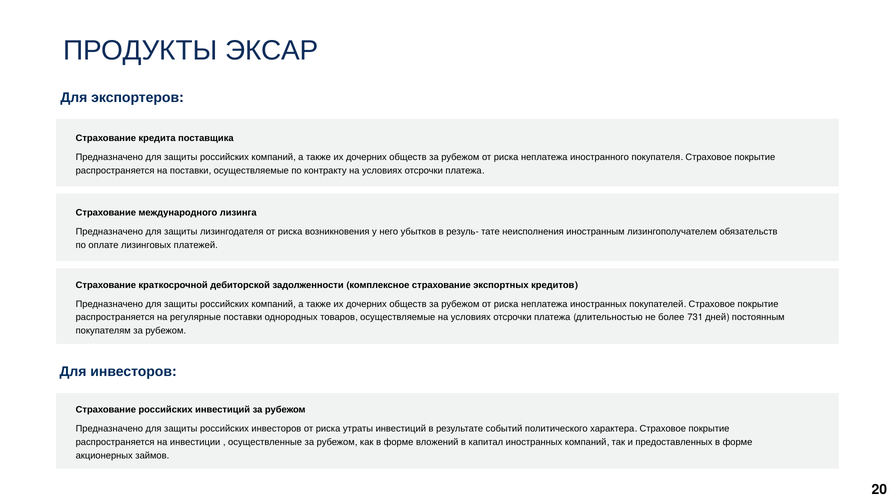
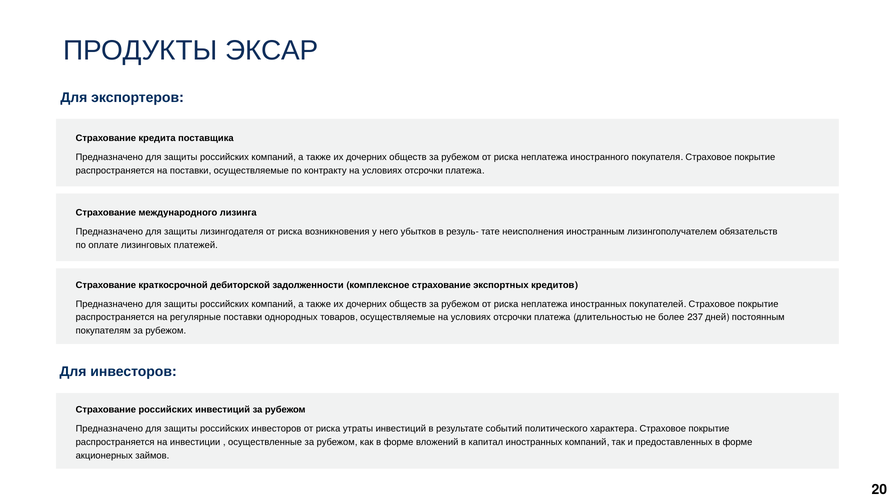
731: 731 -> 237 (695, 318)
